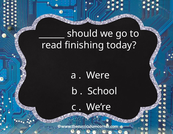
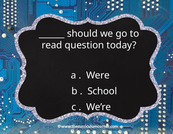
finishing: finishing -> question (84, 45)
